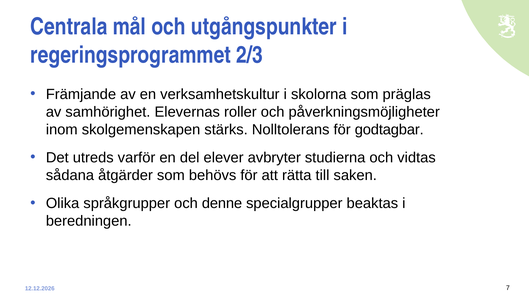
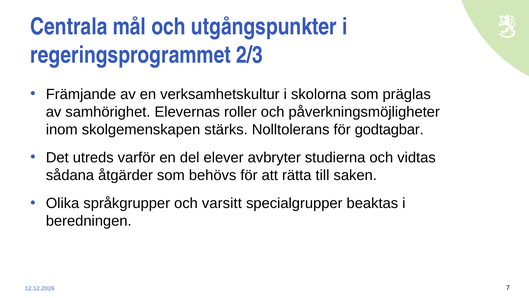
denne: denne -> varsitt (222, 203)
